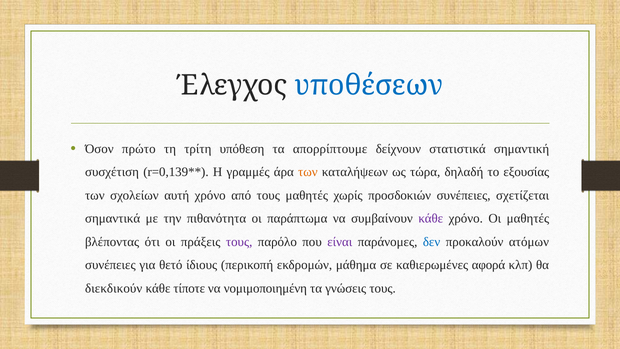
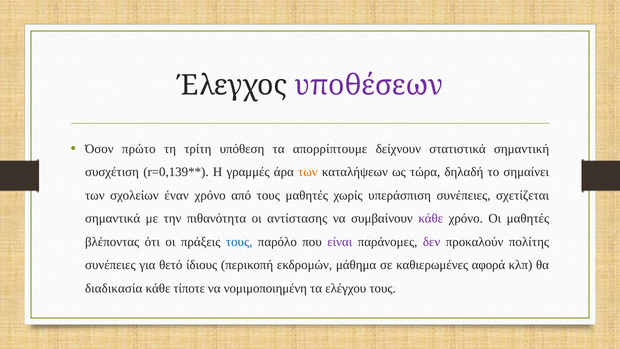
υποθέσεων colour: blue -> purple (369, 85)
εξουσίας: εξουσίας -> σημαίνει (526, 172)
αυτή: αυτή -> έναν (177, 195)
προσδοκιών: προσδοκιών -> υπεράσπιση (400, 195)
παράπτωμα: παράπτωμα -> αντίστασης (297, 219)
τους colour: purple -> blue (239, 242)
δεν colour: blue -> purple (432, 242)
ατόμων: ατόμων -> πολίτης (529, 242)
διεκδικούν: διεκδικούν -> διαδικασία (114, 288)
γνώσεις: γνώσεις -> ελέγχου (346, 288)
